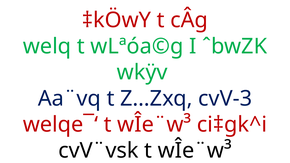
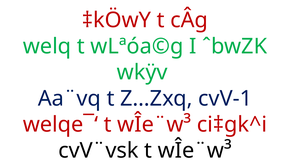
cvV-3: cvV-3 -> cvV-1 (225, 99)
